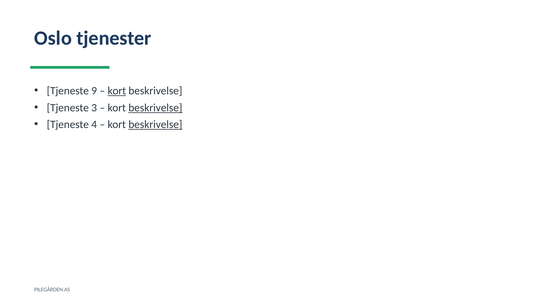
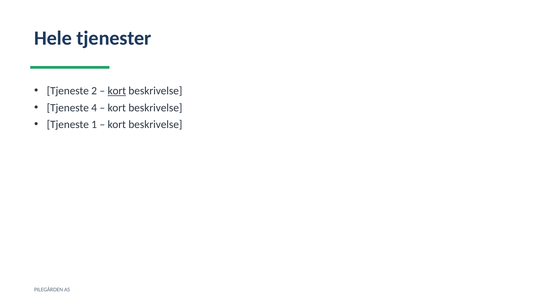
Oslo: Oslo -> Hele (53, 38)
9: 9 -> 2 (94, 91)
3: 3 -> 4 (94, 108)
beskrivelse underline: present -> none (155, 108)
4: 4 -> 1 (94, 125)
beskrivelse underline: present -> none (155, 125)
